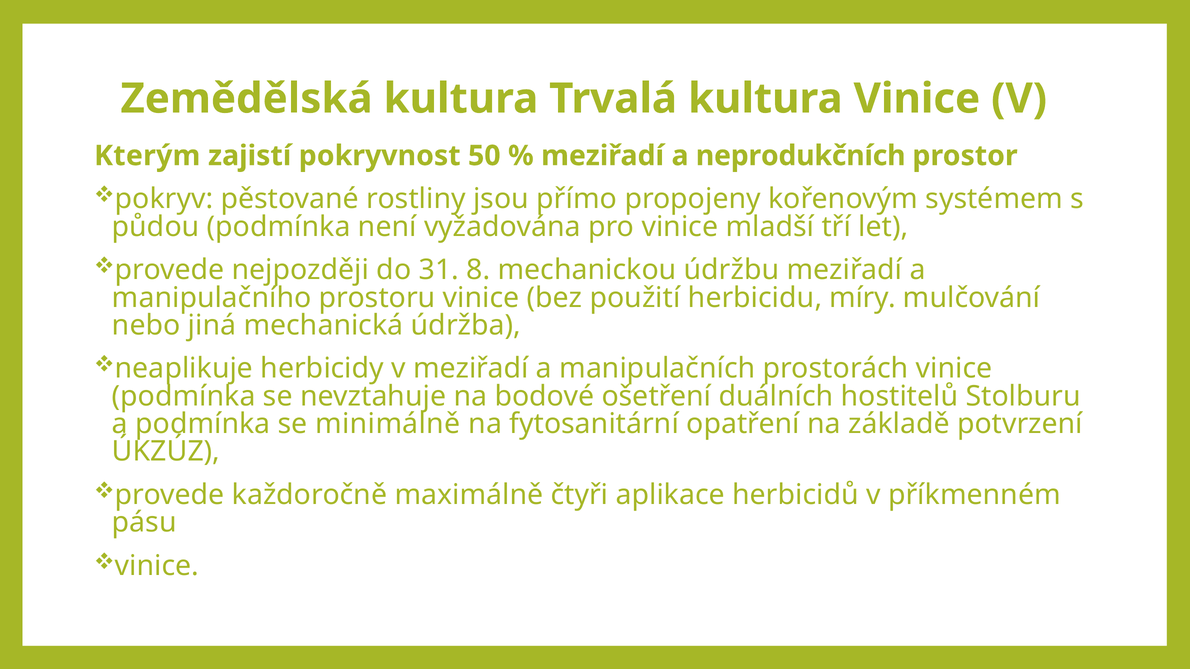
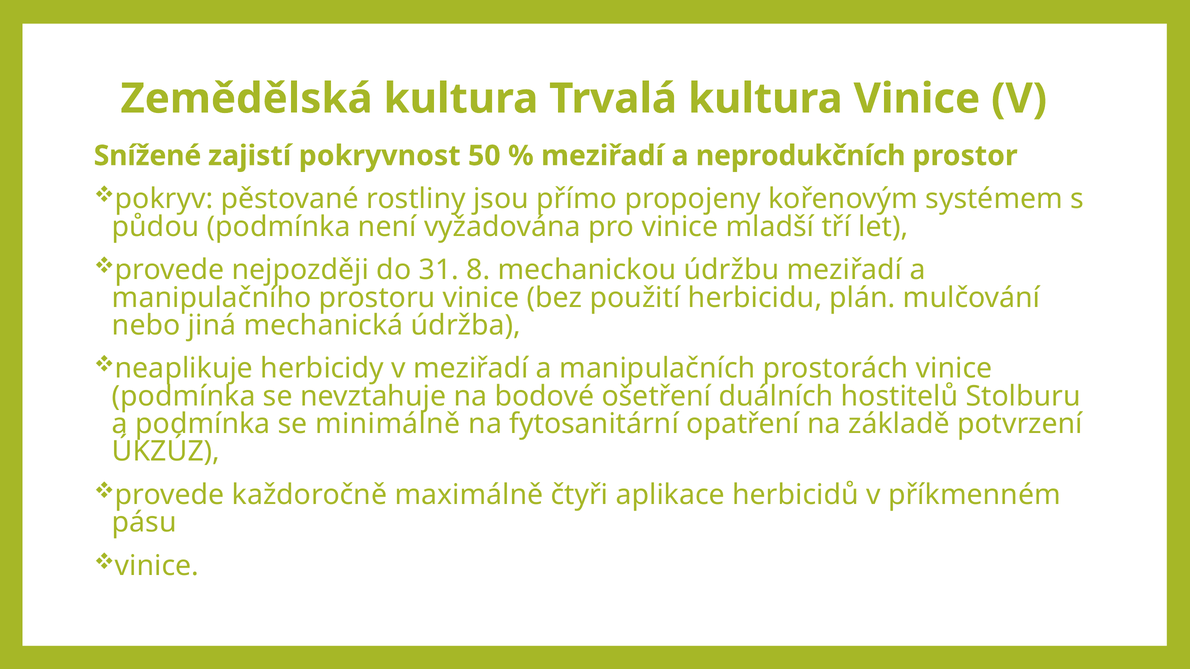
Kterým: Kterým -> Snížené (148, 156)
míry: míry -> plán (863, 298)
